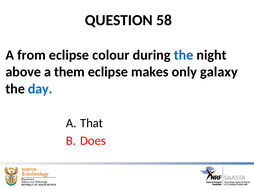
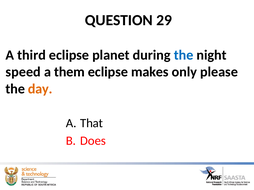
58: 58 -> 29 (164, 20)
from: from -> third (32, 55)
colour: colour -> planet (111, 55)
above: above -> speed (23, 72)
galaxy: galaxy -> please (219, 72)
day colour: blue -> orange (40, 89)
